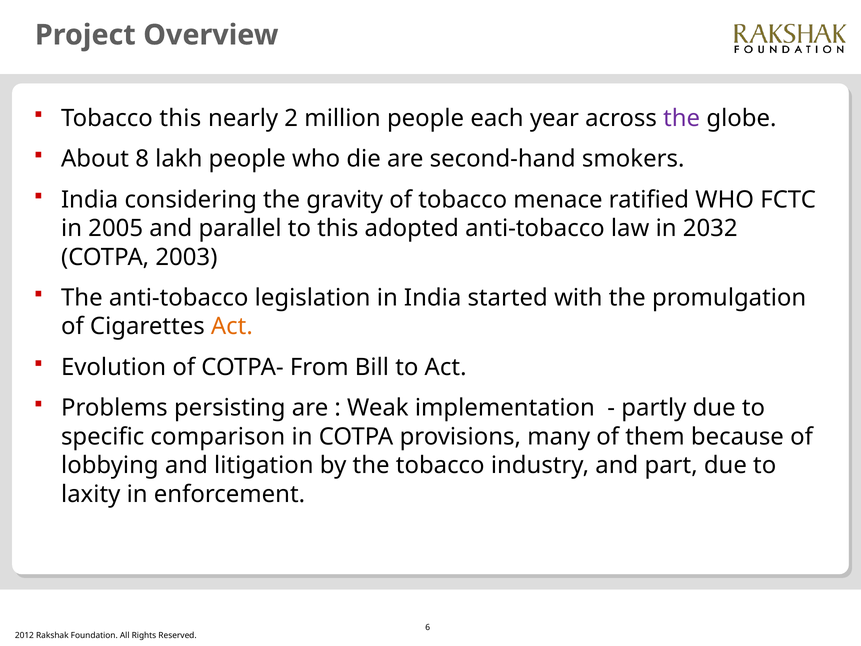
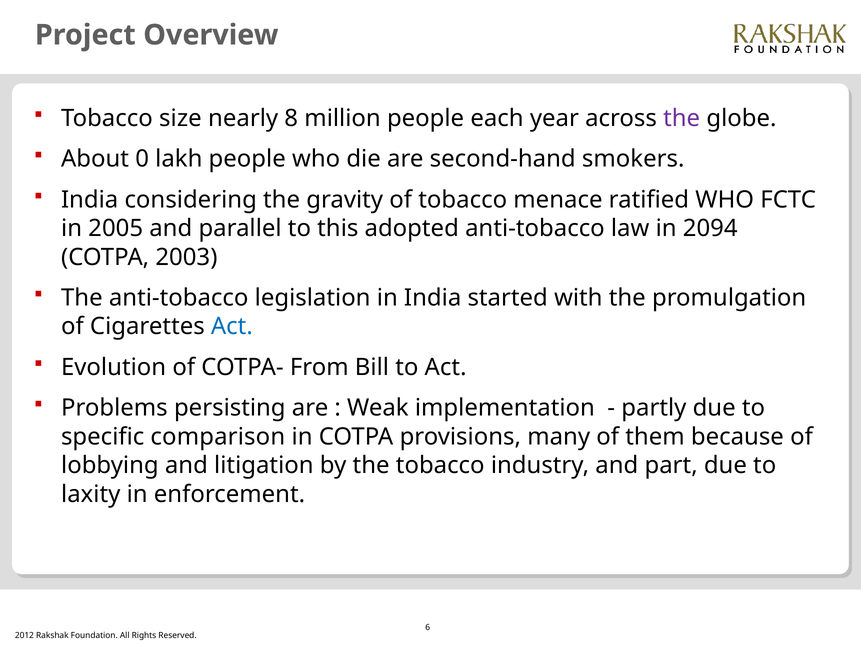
Tobacco this: this -> size (180, 118)
2: 2 -> 8 (291, 118)
8: 8 -> 0 (142, 159)
2032: 2032 -> 2094 (710, 228)
Act colour: orange -> blue (232, 326)
